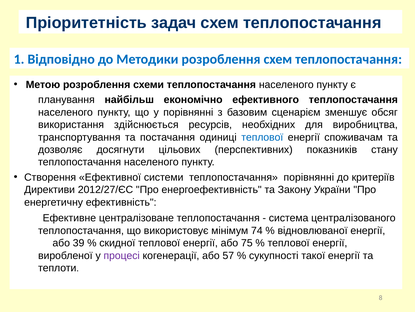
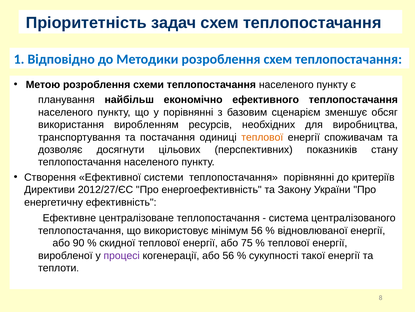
здійснюється: здійснюється -> виробленням (146, 124)
теплової colour: blue -> orange (262, 137)
мінімум 74: 74 -> 56 (257, 230)
39: 39 -> 90 (79, 243)
або 57: 57 -> 56 (228, 255)
